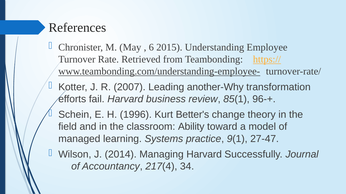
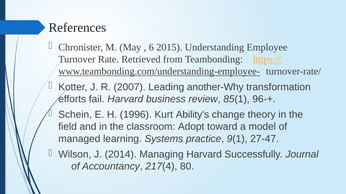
Better's: Better's -> Ability's (192, 115)
Ability: Ability -> Adopt (191, 127)
34: 34 -> 80 (187, 167)
